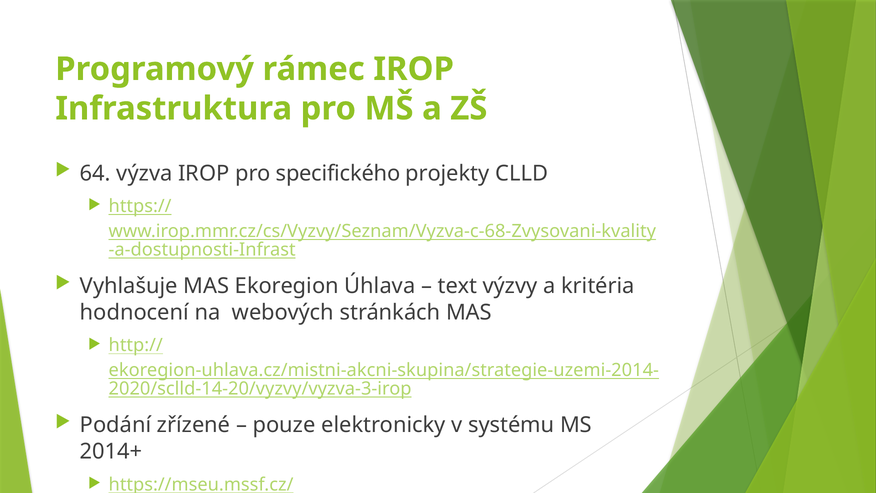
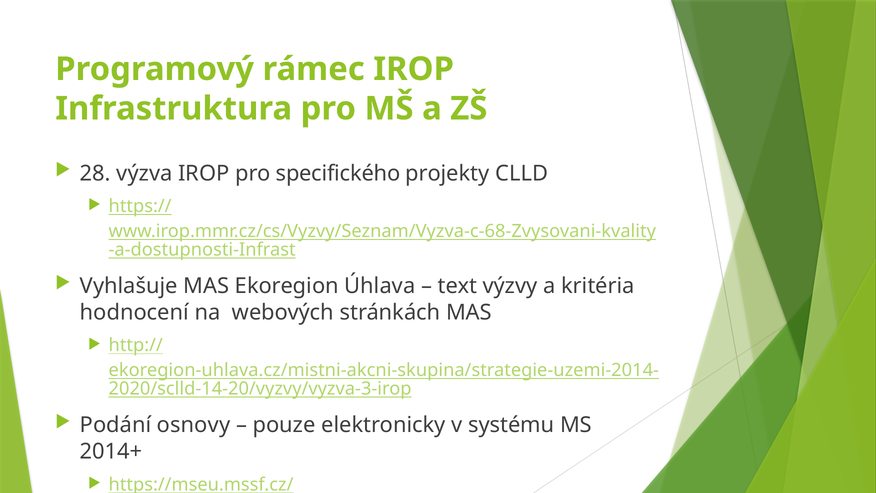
64: 64 -> 28 (95, 173)
zřízené: zřízené -> osnovy (194, 425)
